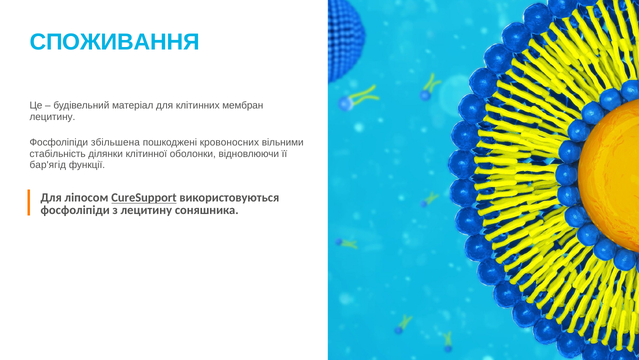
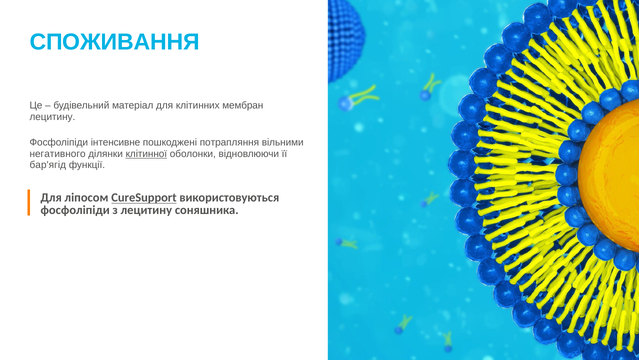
збільшена: збільшена -> інтенсивне (116, 142)
кровоносних: кровоносних -> потрапляння (229, 142)
стабільність: стабільність -> негативного (58, 154)
клітинної underline: none -> present (146, 154)
